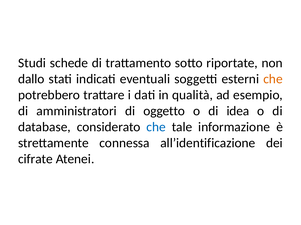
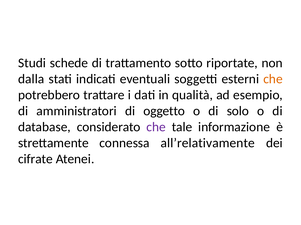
dallo: dallo -> dalla (31, 79)
idea: idea -> solo (238, 111)
che colour: blue -> purple (156, 127)
all’identificazione: all’identificazione -> all’relativamente (208, 143)
